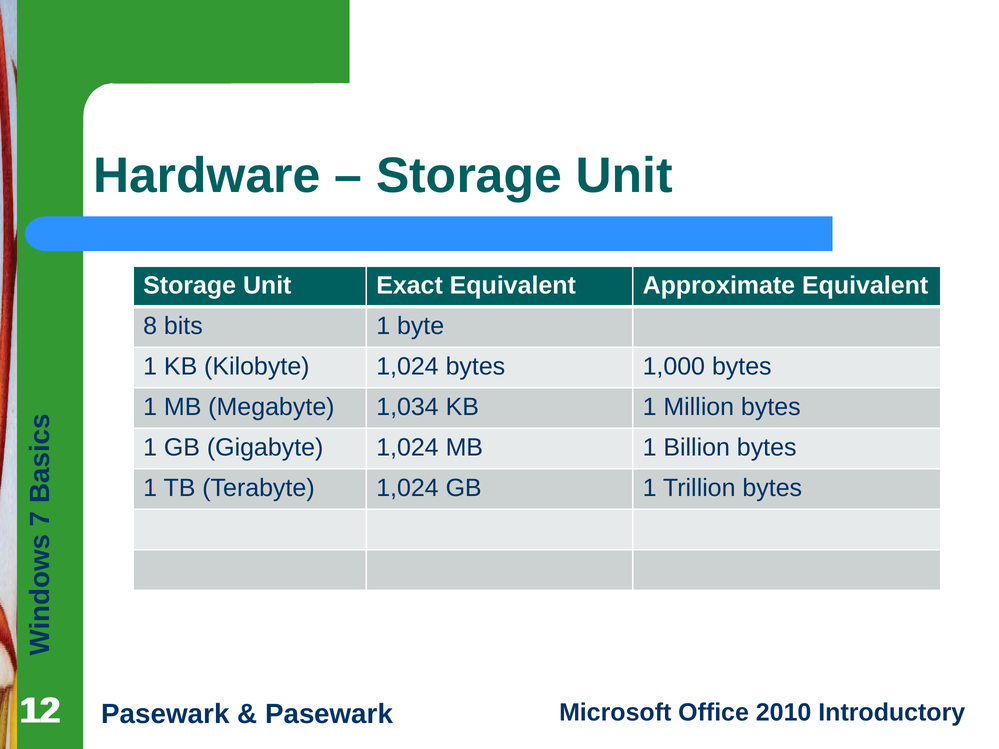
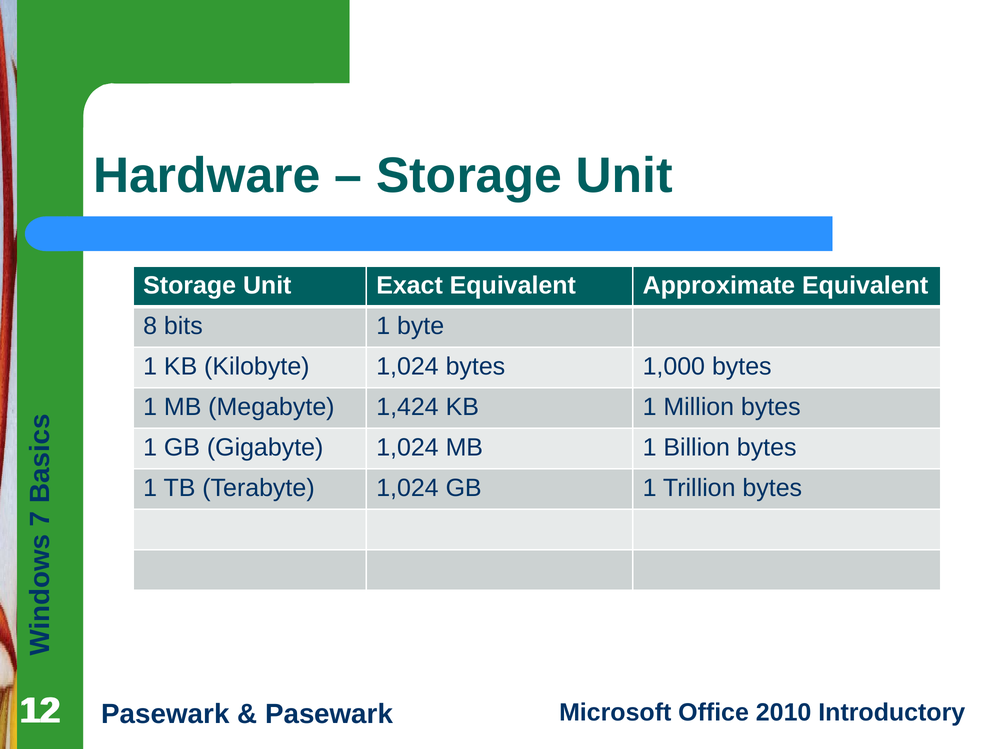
1,034: 1,034 -> 1,424 (407, 407)
